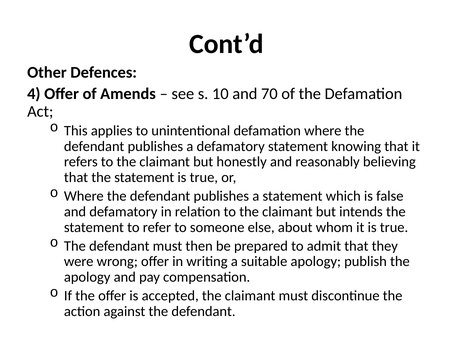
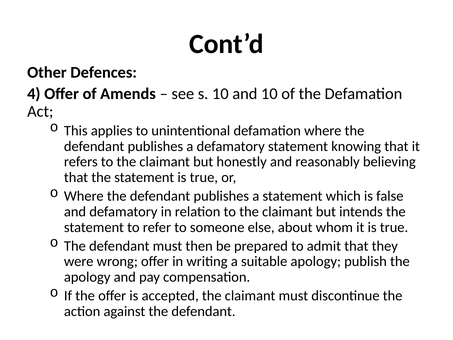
and 70: 70 -> 10 (269, 94)
